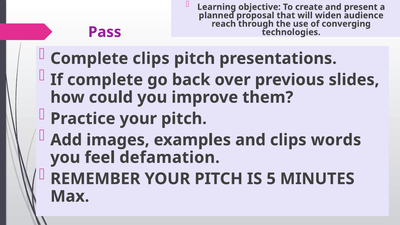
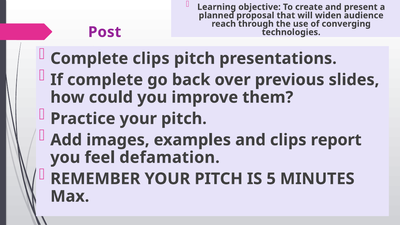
Pass: Pass -> Post (105, 32)
words: words -> report (336, 140)
